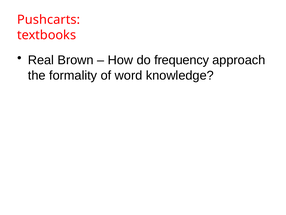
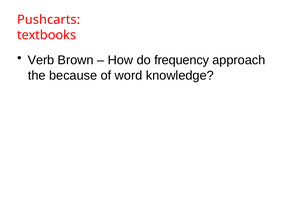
Real: Real -> Verb (41, 60)
formality: formality -> because (73, 75)
